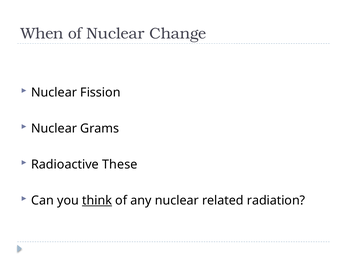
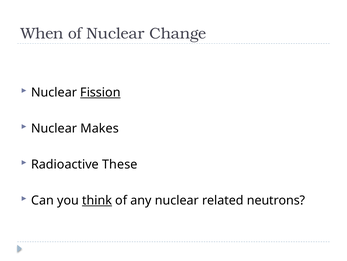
Fission underline: none -> present (100, 92)
Grams: Grams -> Makes (100, 128)
radiation: radiation -> neutrons (276, 200)
